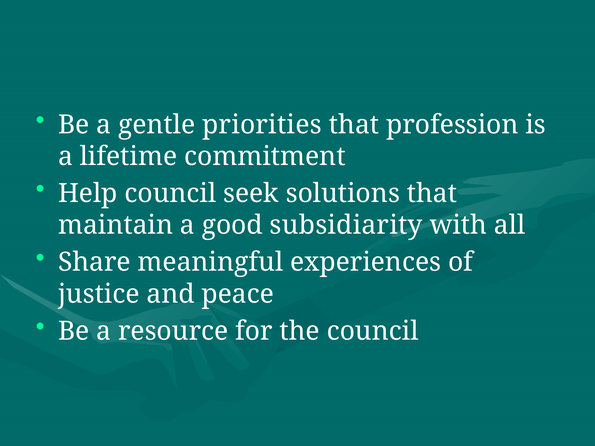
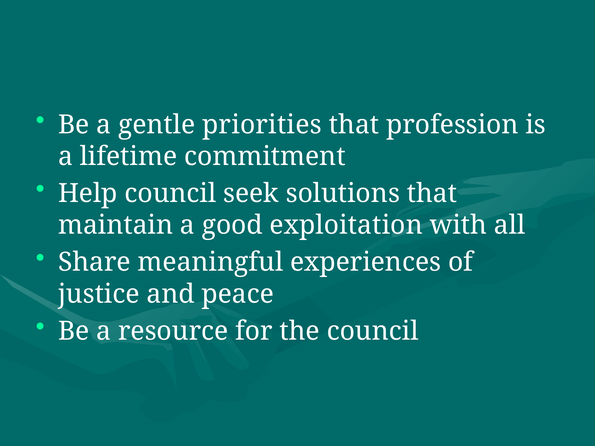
subsidiarity: subsidiarity -> exploitation (346, 225)
